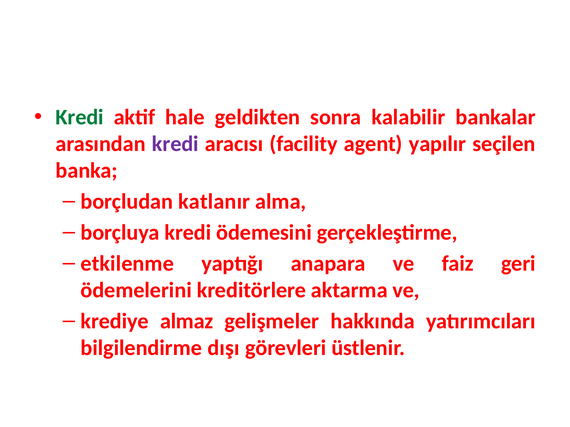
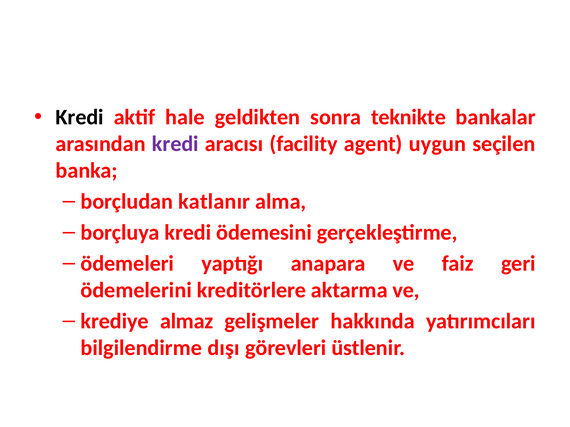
Kredi colour: green -> black (80, 117)
kalabilir: kalabilir -> teknikte (409, 117)
yapılır: yapılır -> uygun (437, 144)
etkilenme: etkilenme -> ödemeleri (127, 264)
